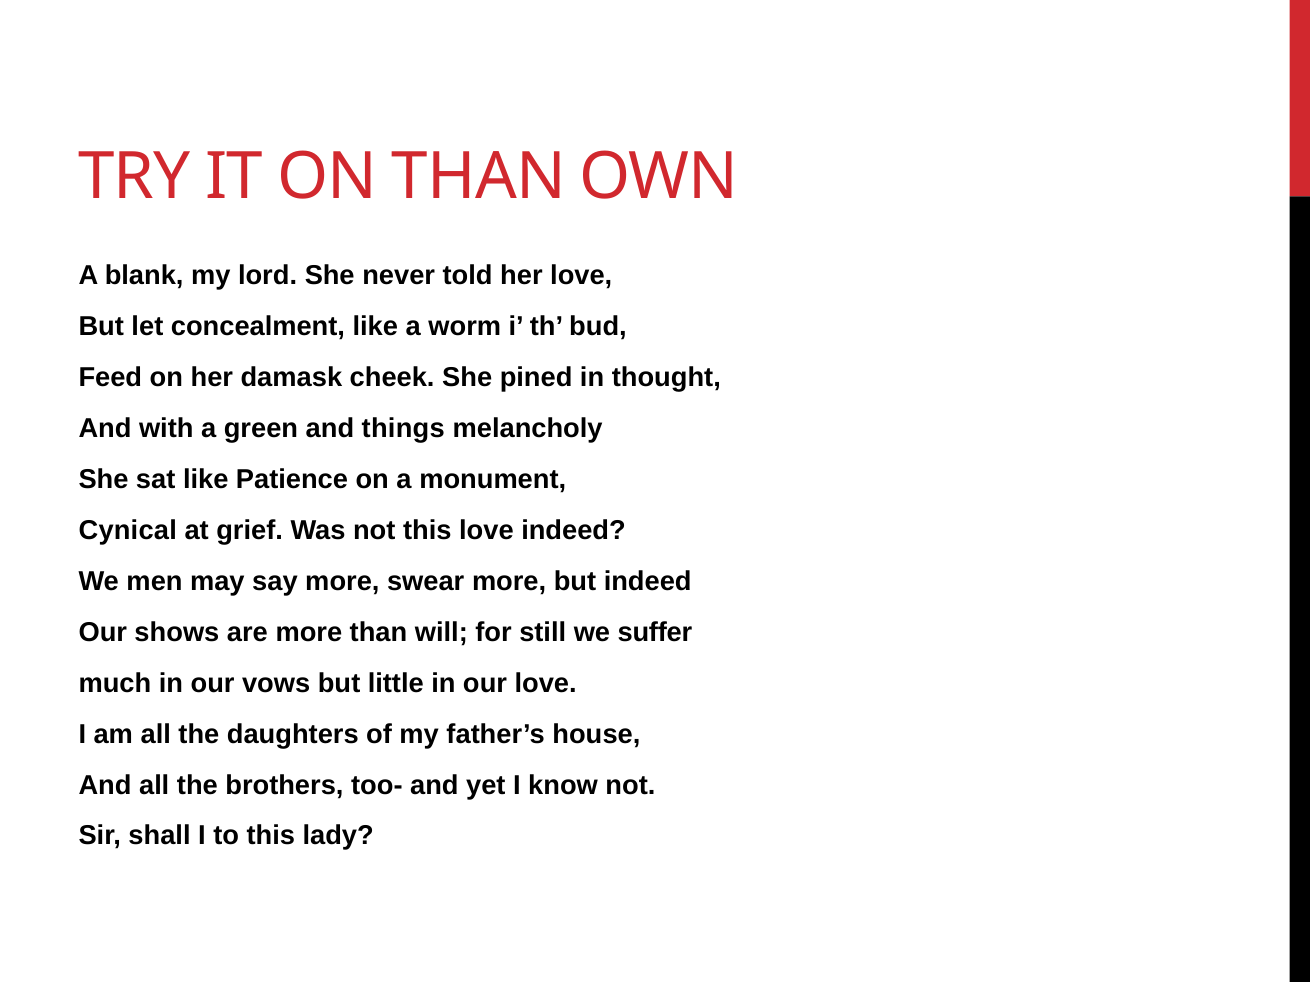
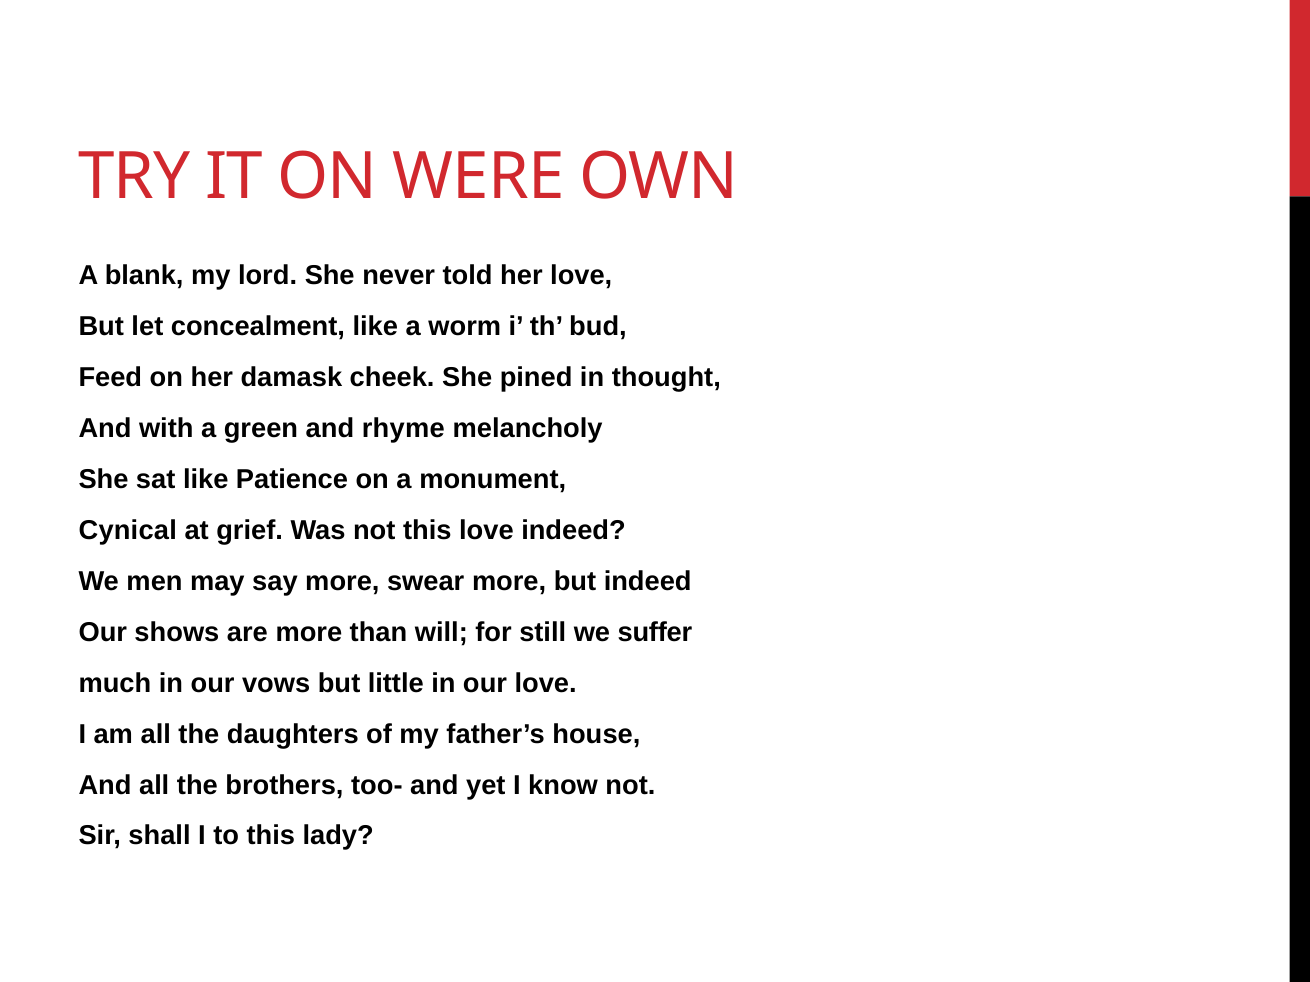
ON THAN: THAN -> WERE (479, 177)
things: things -> rhyme (403, 429)
